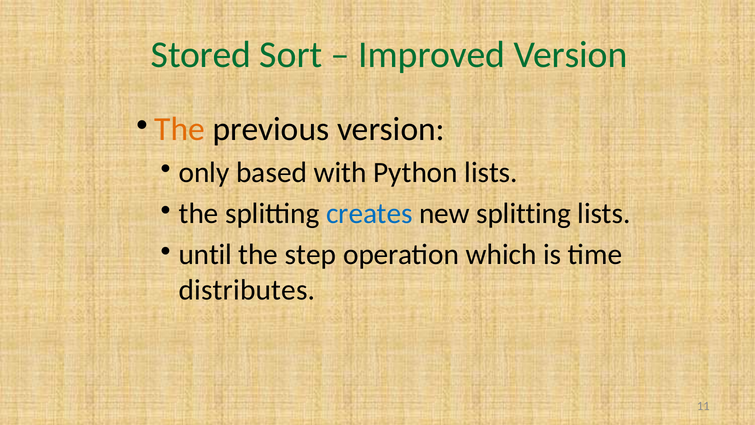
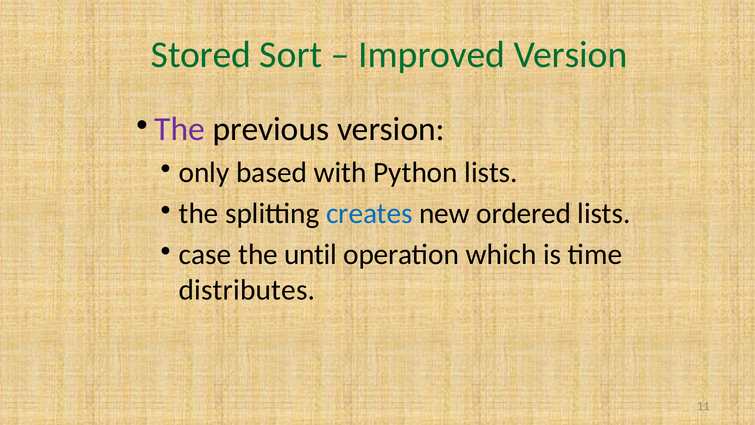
The colour: orange -> purple (180, 129)
new splitting: splitting -> ordered (524, 213)
until: until -> case (205, 254)
step: step -> until (311, 254)
